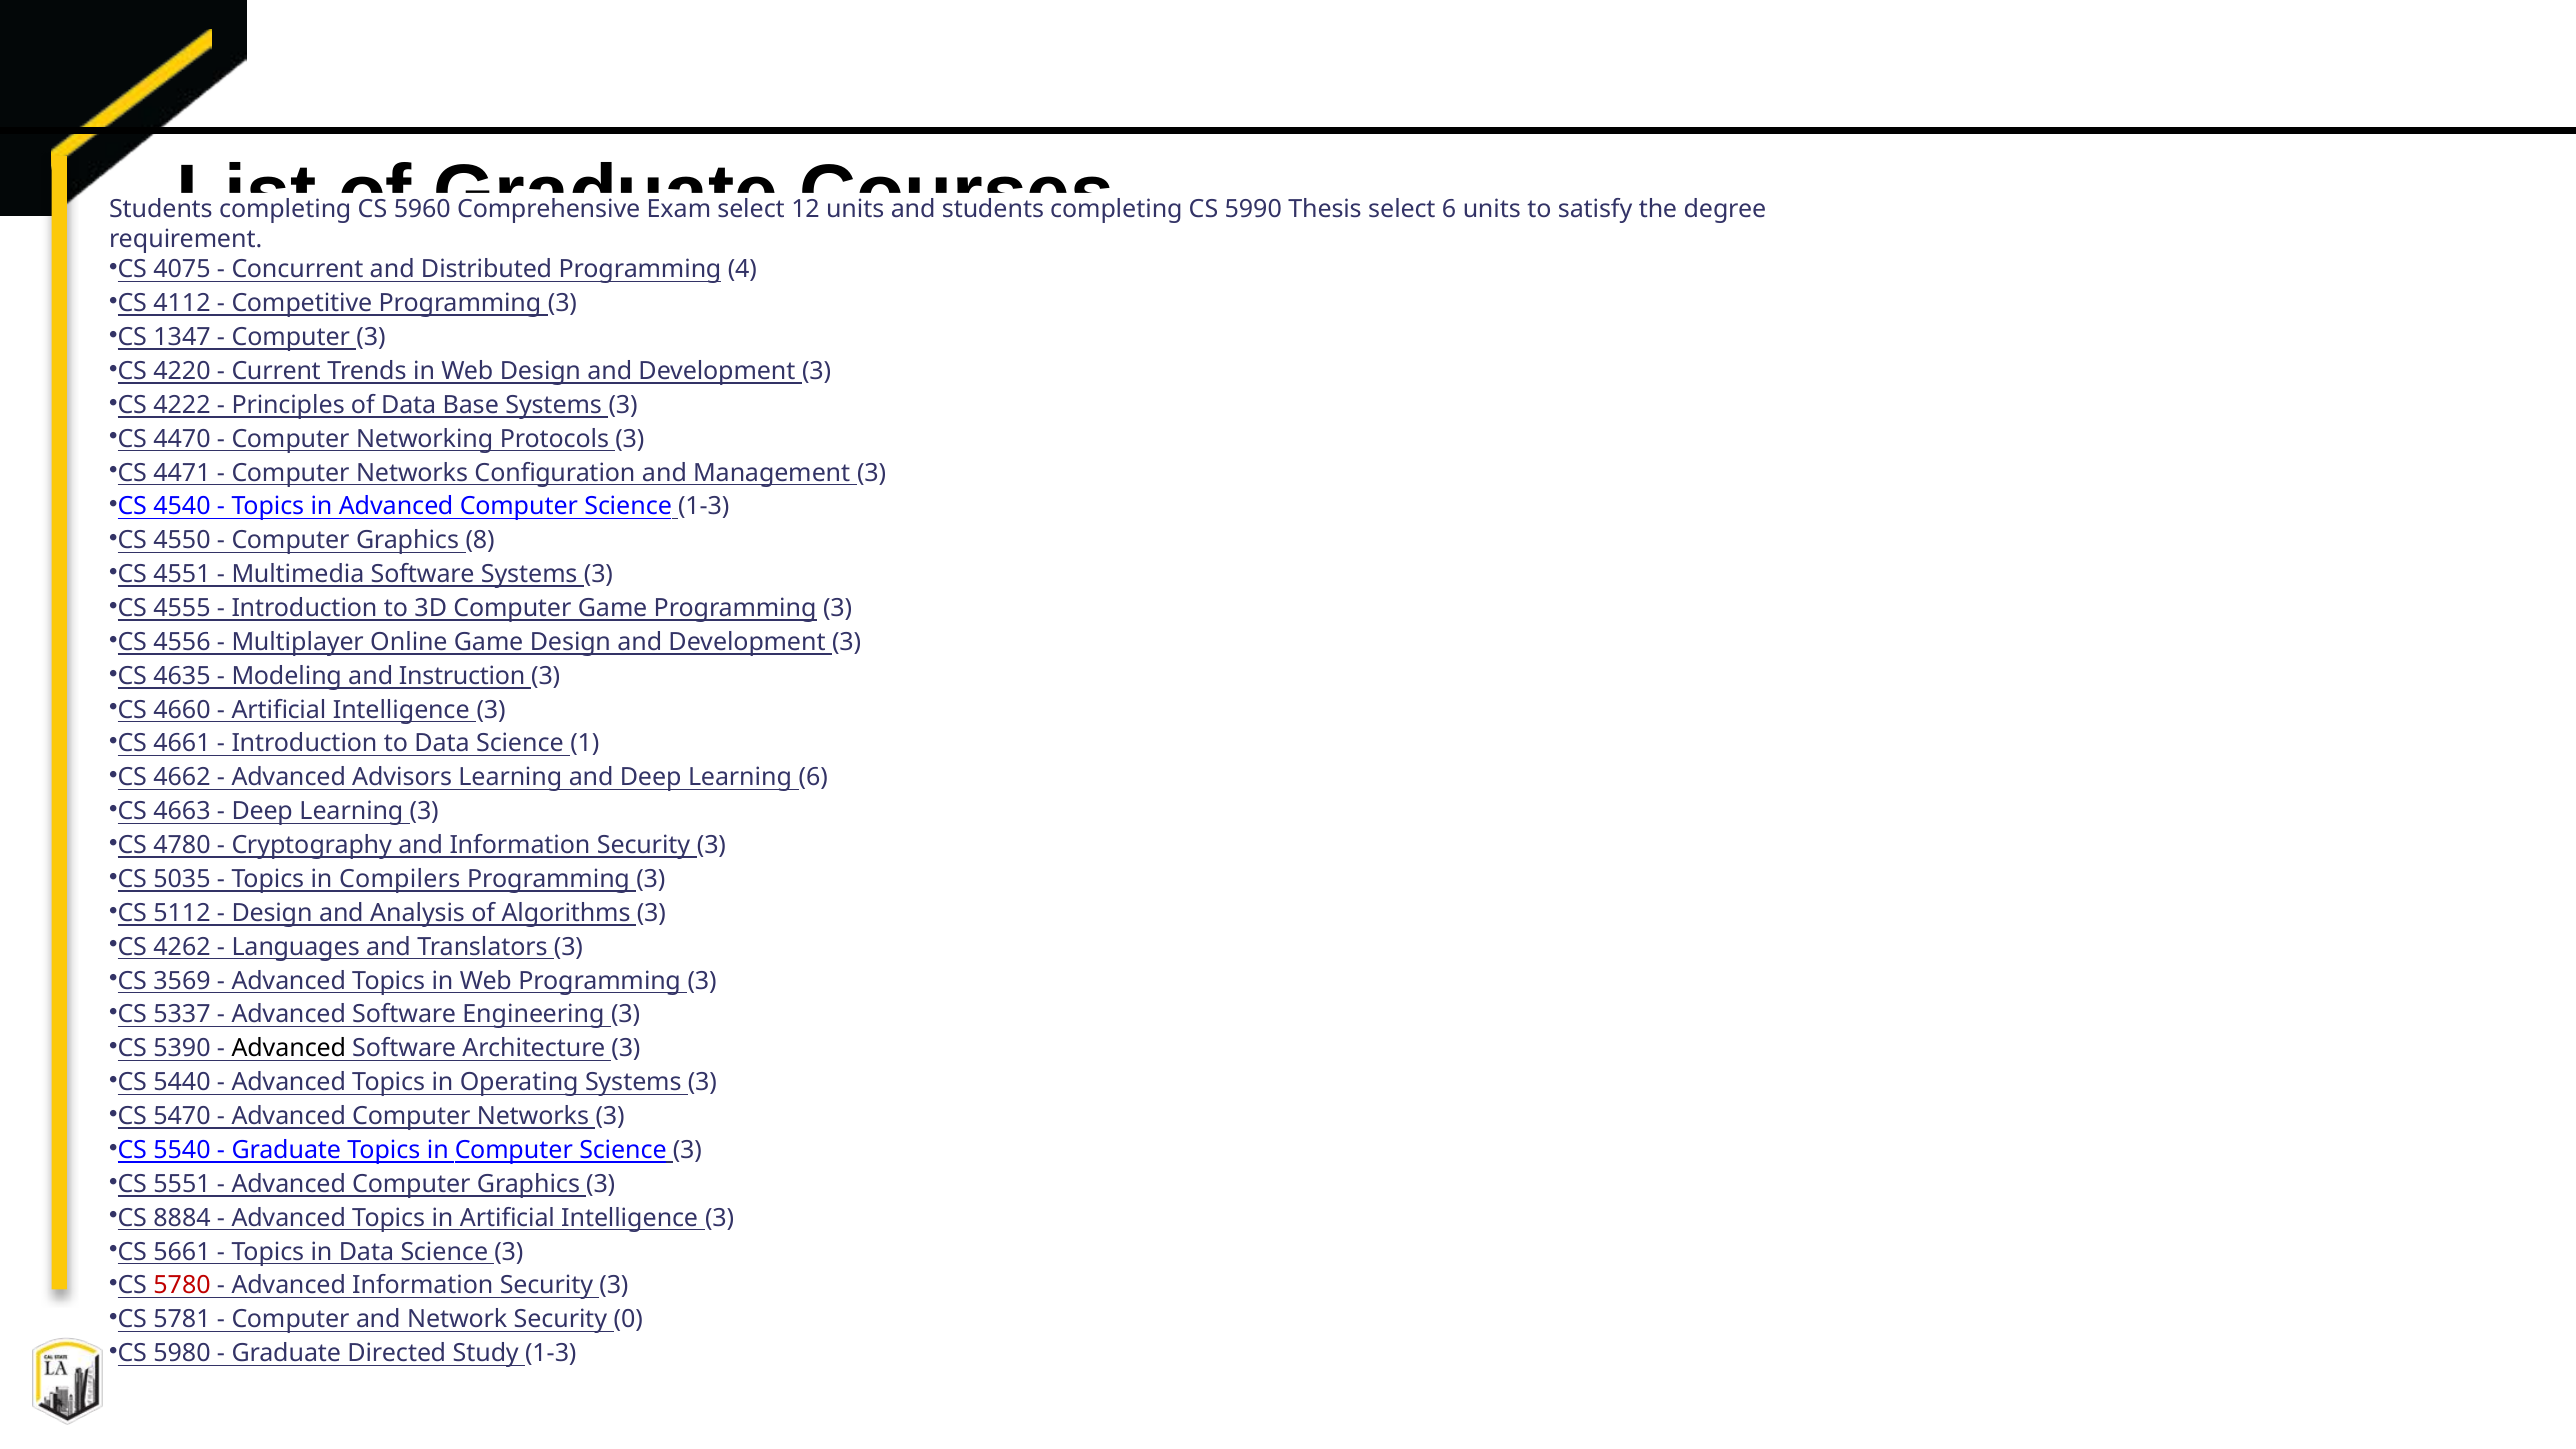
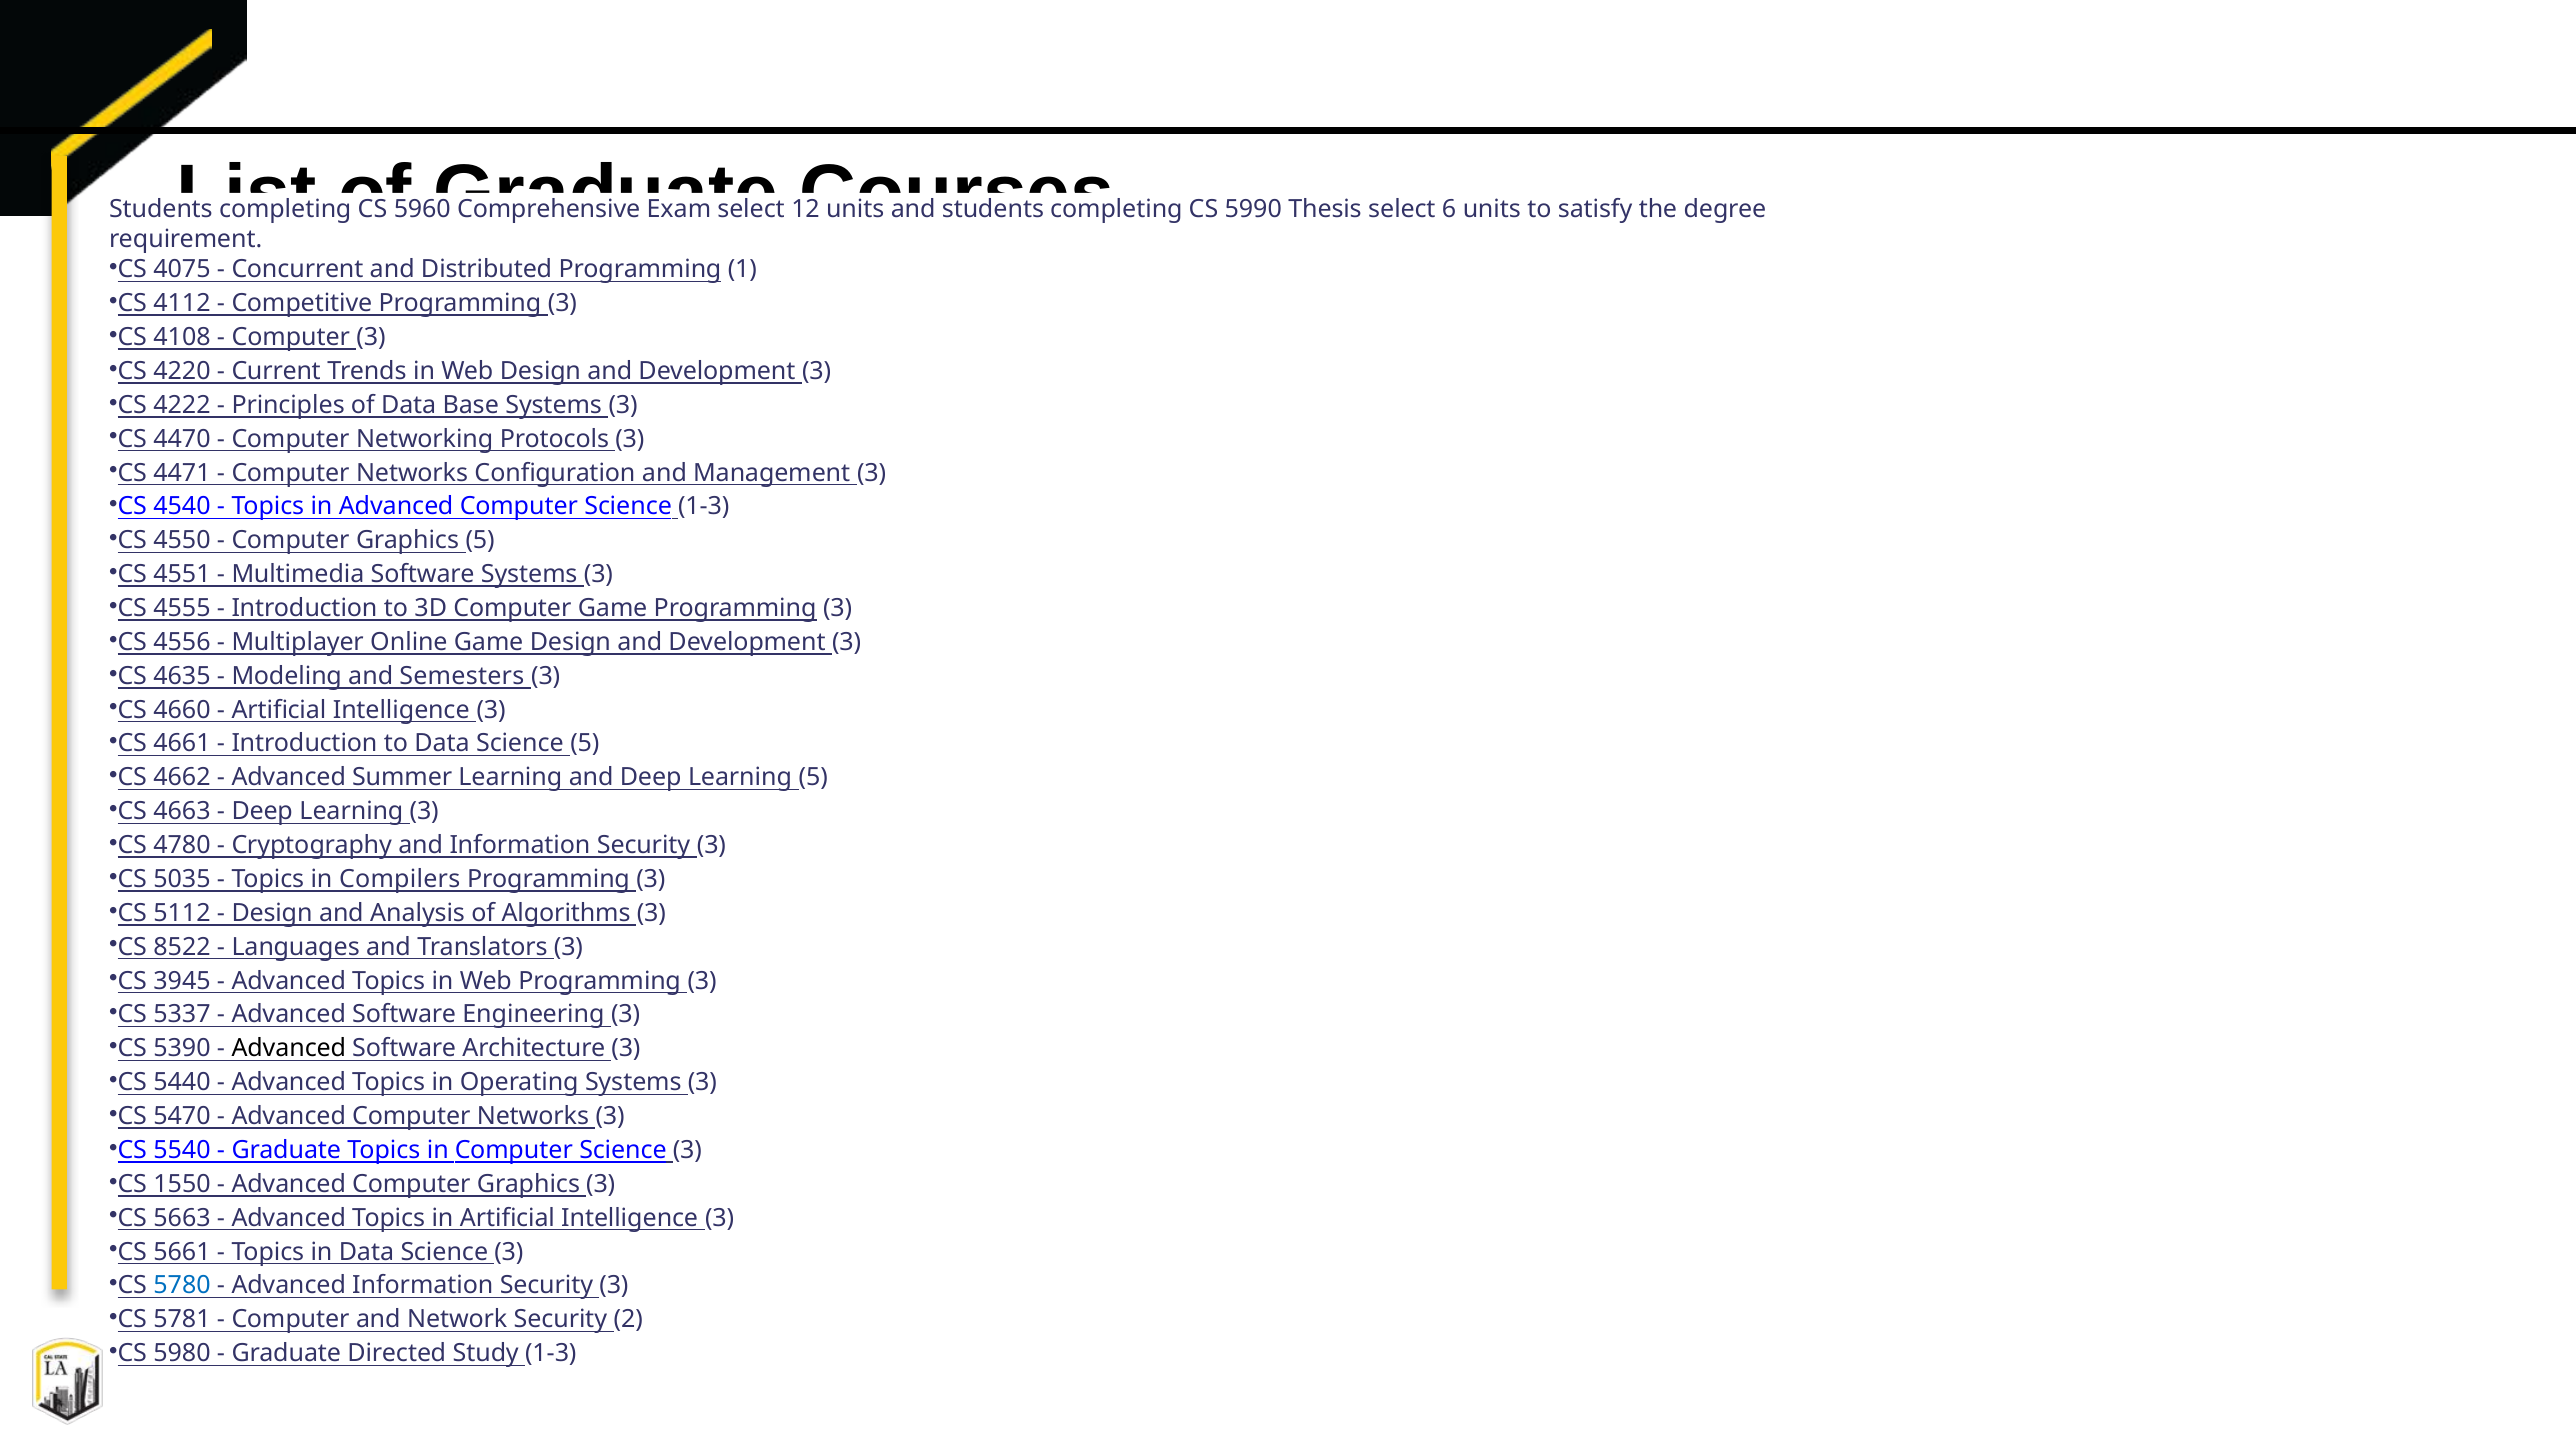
4: 4 -> 1 (742, 270)
1347: 1347 -> 4108 (182, 337)
Graphics 8: 8 -> 5 (480, 541)
Instruction: Instruction -> Semesters (462, 676)
Science 1: 1 -> 5 (585, 744)
Advisors: Advisors -> Summer (402, 778)
Learning 6: 6 -> 5 (813, 778)
4262: 4262 -> 8522 (182, 947)
3569: 3569 -> 3945 (182, 981)
5551: 5551 -> 1550 (182, 1184)
8884: 8884 -> 5663 (182, 1218)
5780 colour: red -> blue (182, 1286)
0: 0 -> 2 (628, 1320)
